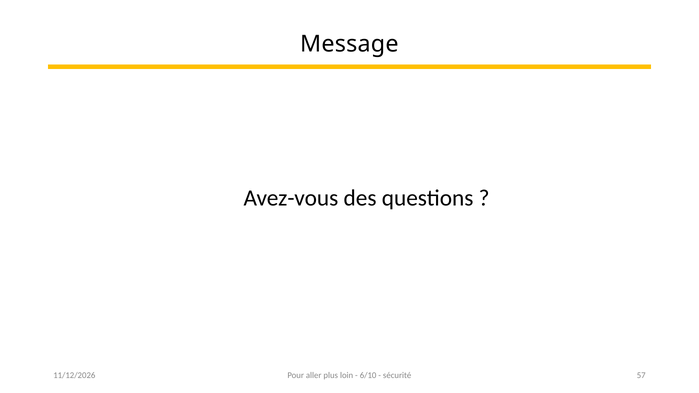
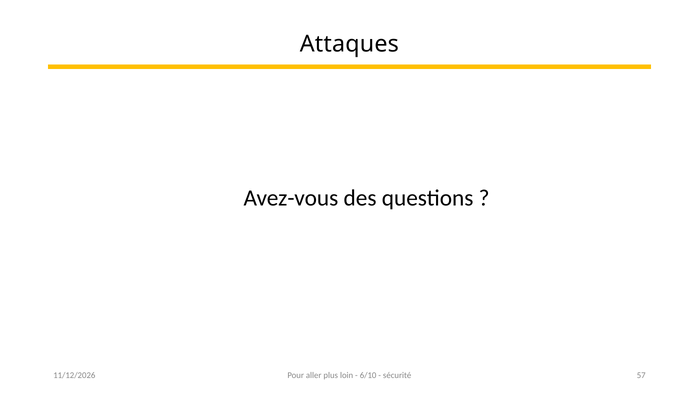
Message: Message -> Attaques (349, 44)
